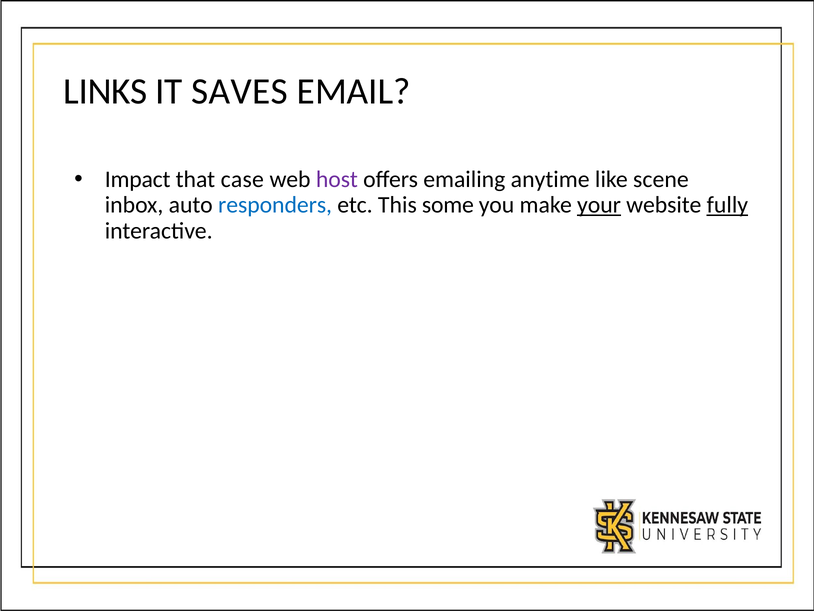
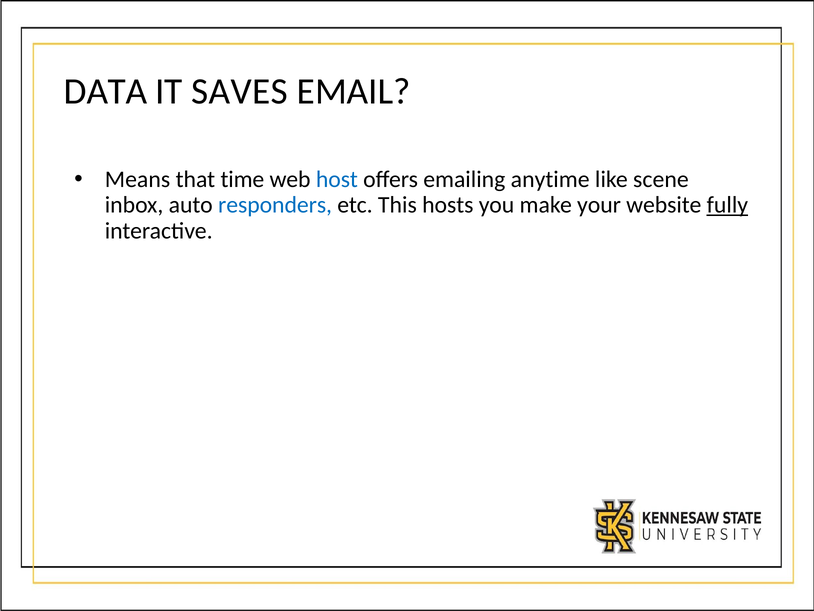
LINKS: LINKS -> DATA (106, 91)
Impact: Impact -> Means (138, 179)
case: case -> time (242, 179)
host colour: purple -> blue (337, 179)
some: some -> hosts (448, 205)
your underline: present -> none (599, 205)
